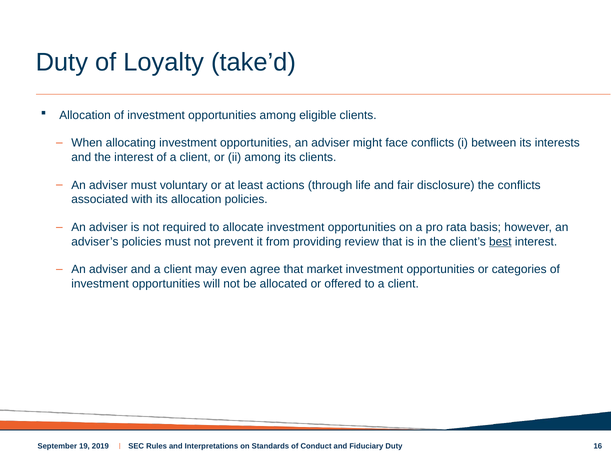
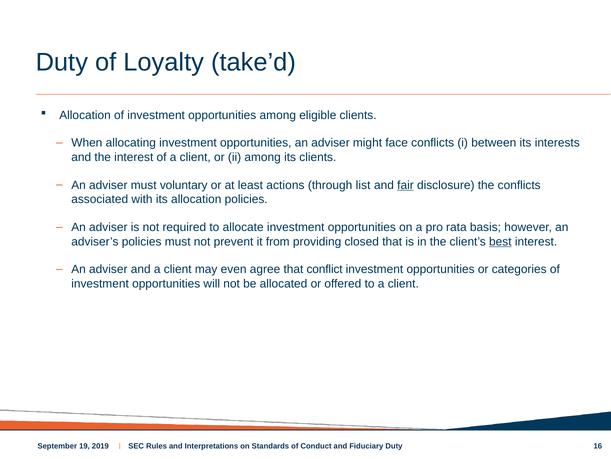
life: life -> list (363, 185)
fair underline: none -> present (405, 185)
review: review -> closed (362, 241)
market: market -> conflict (325, 269)
